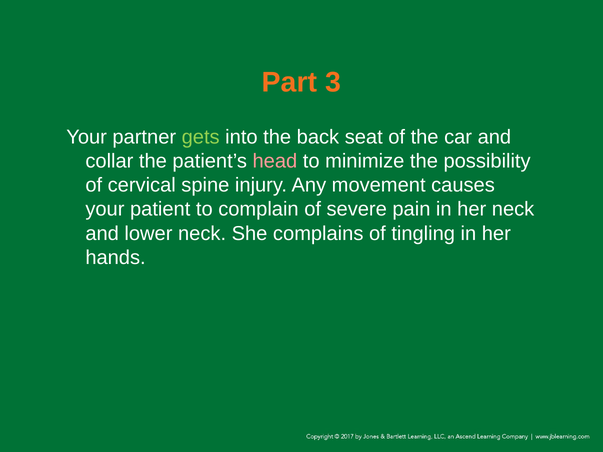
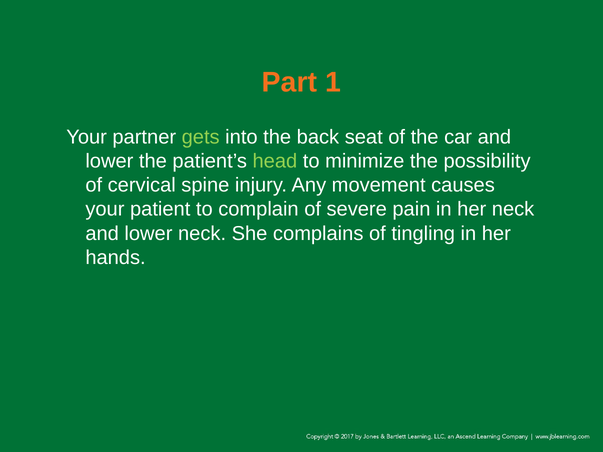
3: 3 -> 1 (333, 82)
collar: collar -> lower (109, 161)
head colour: pink -> light green (275, 161)
